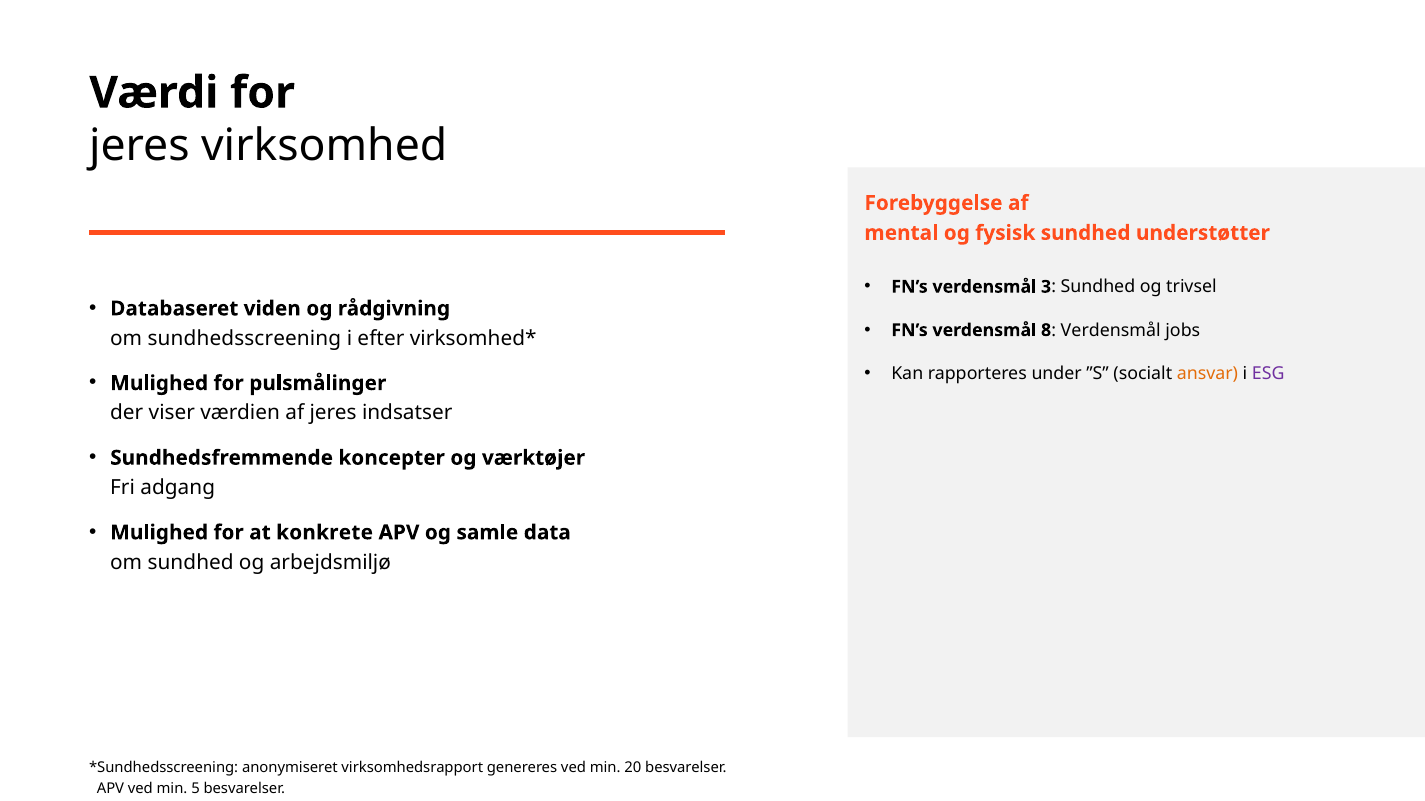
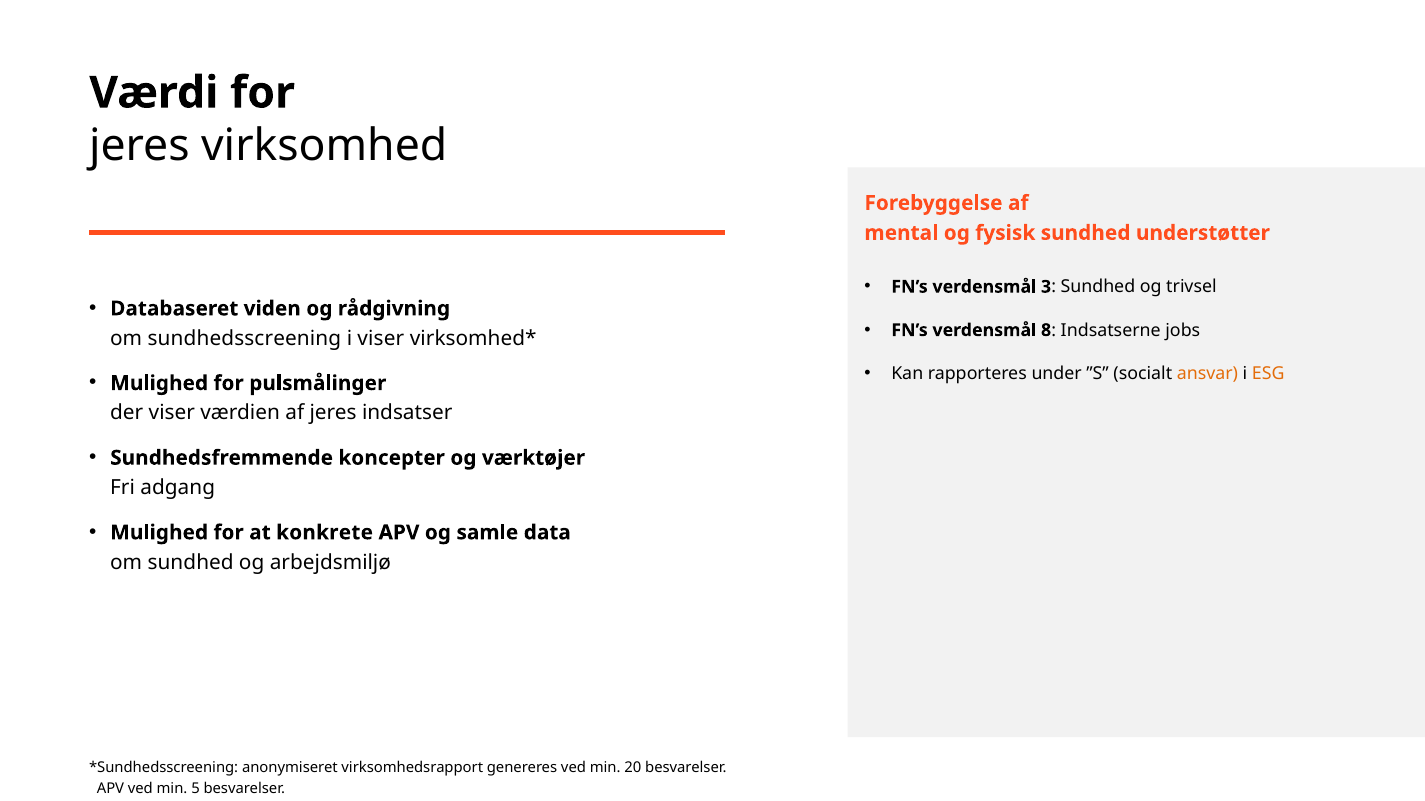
8 Verdensmål: Verdensmål -> Indsatserne (1111, 330)
i efter: efter -> viser (381, 339)
ESG colour: purple -> orange (1268, 374)
